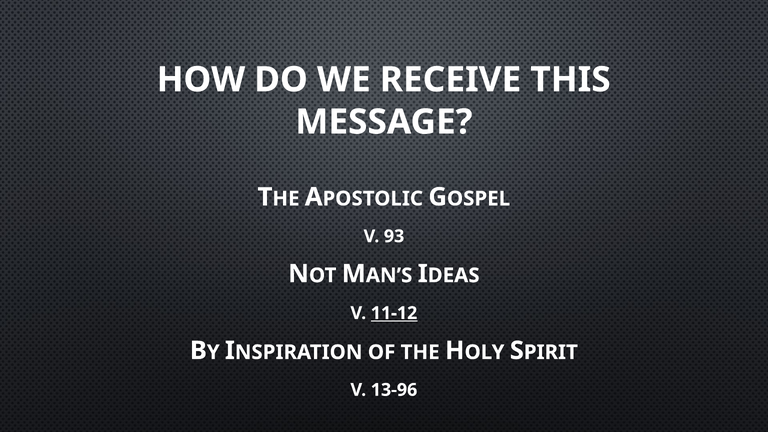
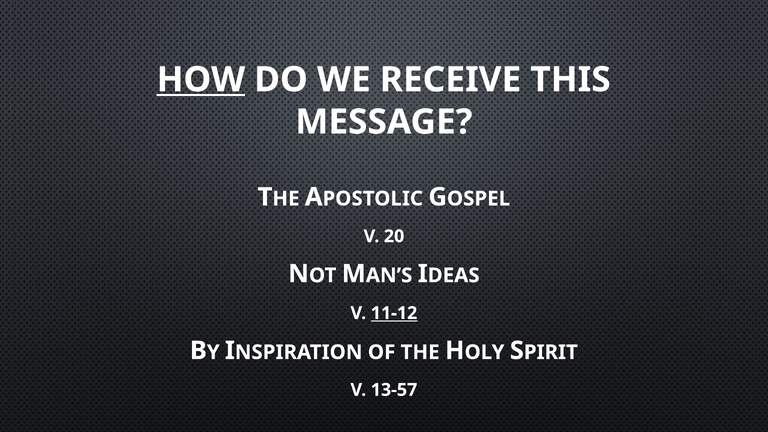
HOW underline: none -> present (201, 80)
93: 93 -> 20 (394, 236)
13-96: 13-96 -> 13-57 (394, 390)
